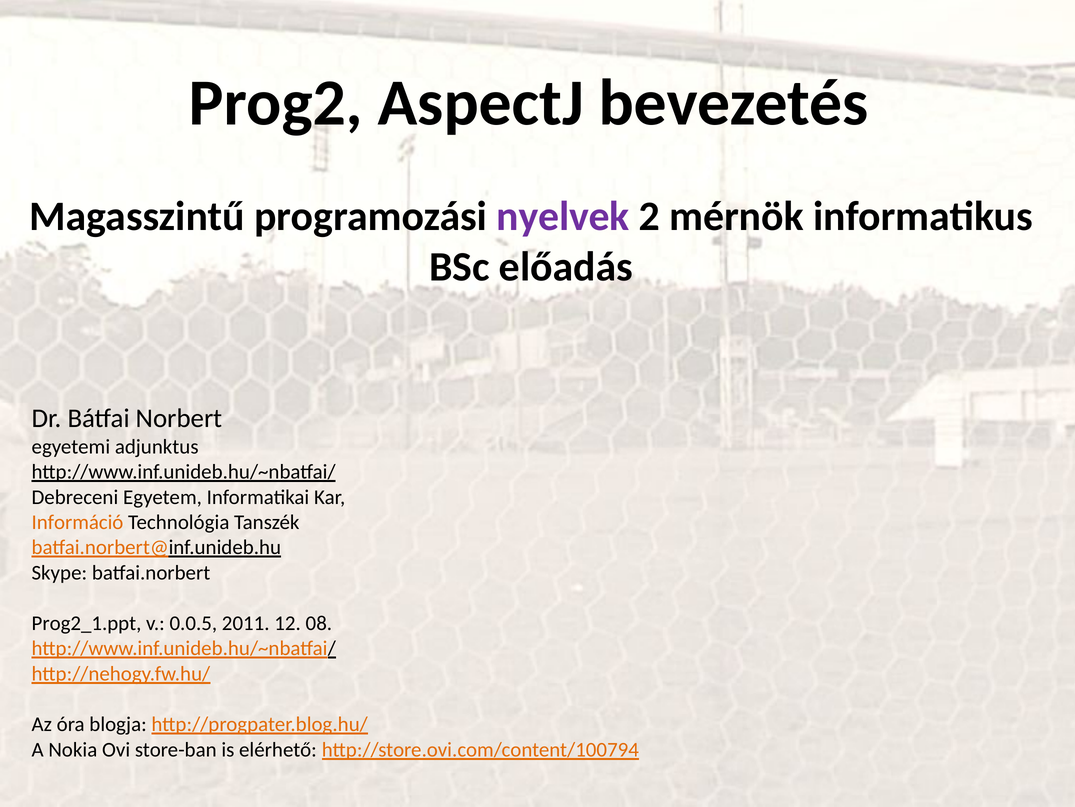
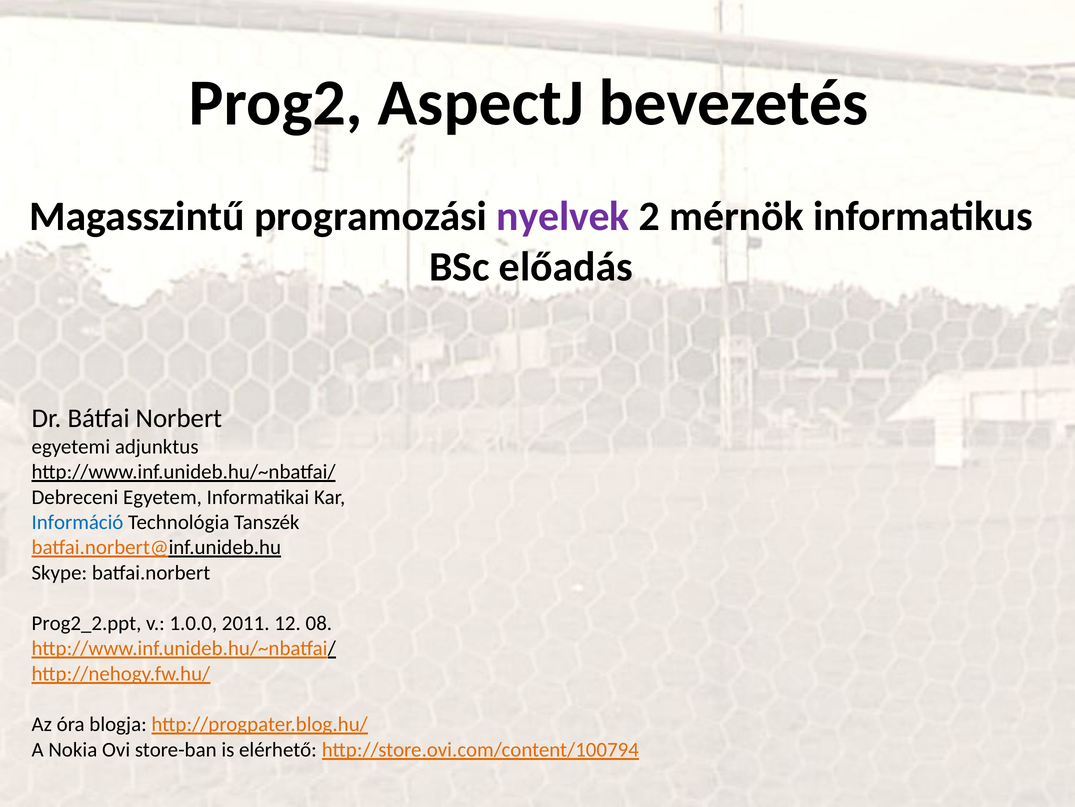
Információ colour: orange -> blue (78, 522)
Prog2_1.ppt: Prog2_1.ppt -> Prog2_2.ppt (87, 623)
0.0.5: 0.0.5 -> 1.0.0 (193, 623)
